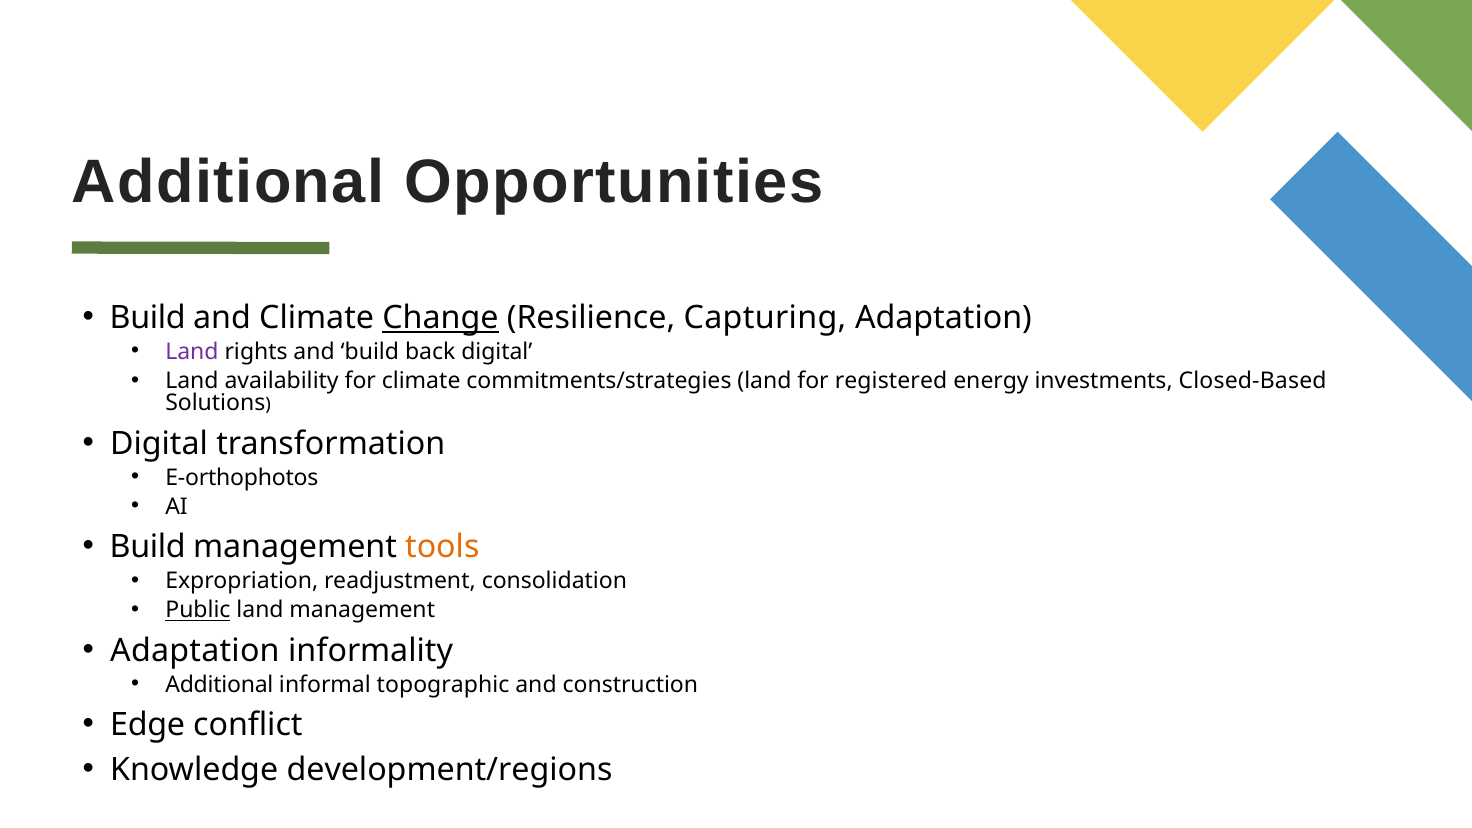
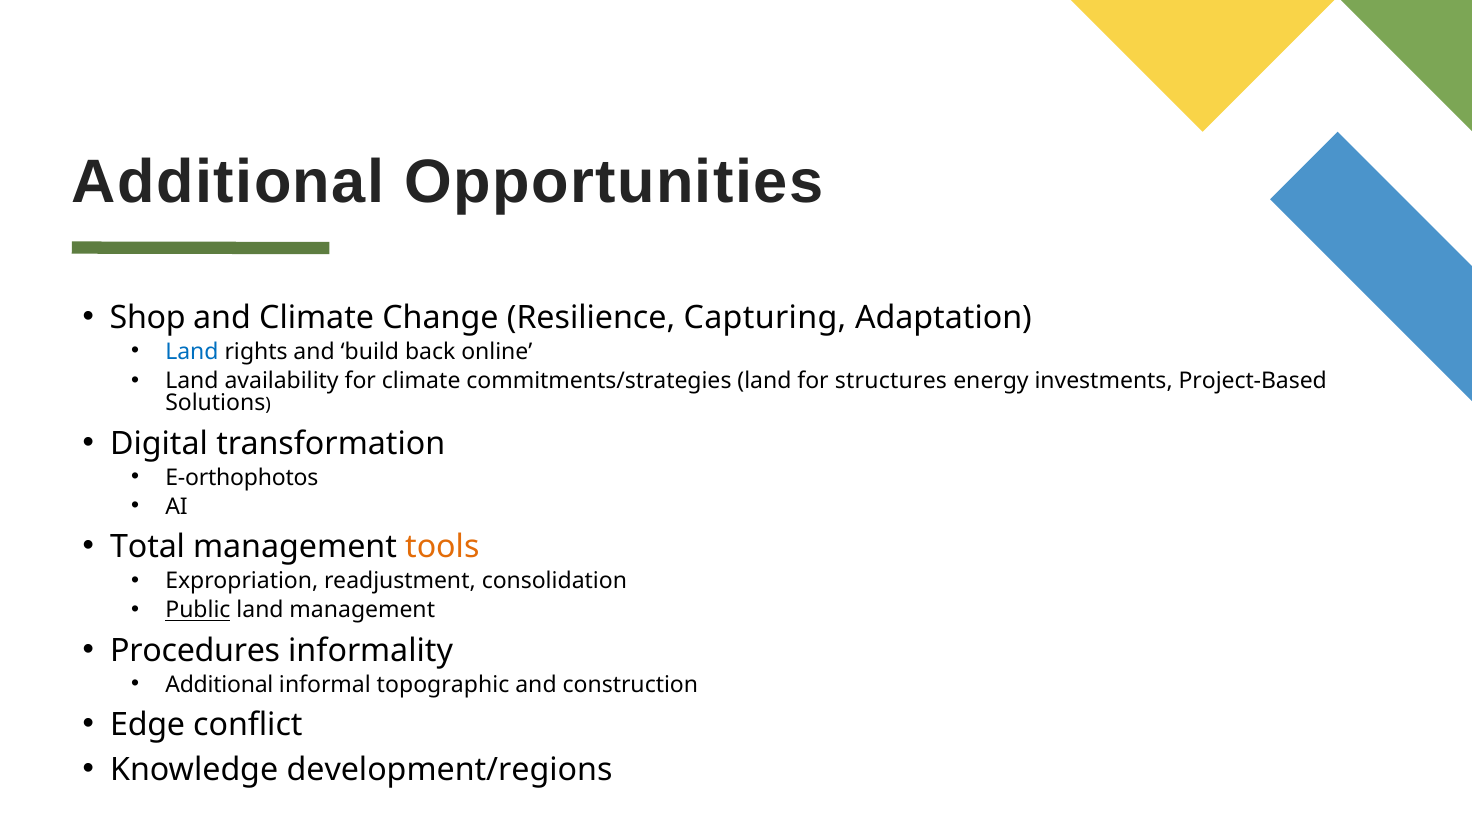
Build: Build -> Shop (148, 318)
Change underline: present -> none (440, 318)
Land colour: purple -> blue (192, 352)
back digital: digital -> online (497, 352)
registered: registered -> structures (891, 381)
Closed-Based: Closed-Based -> Project-Based (1253, 381)
Build: Build -> Total (148, 547)
Adaptation: Adaptation -> Procedures (195, 651)
